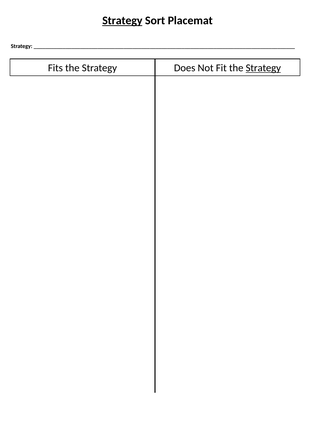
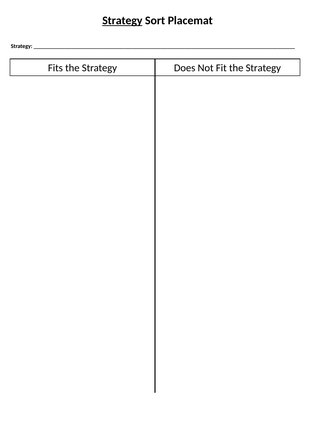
Strategy underline: present -> none (263, 68)
